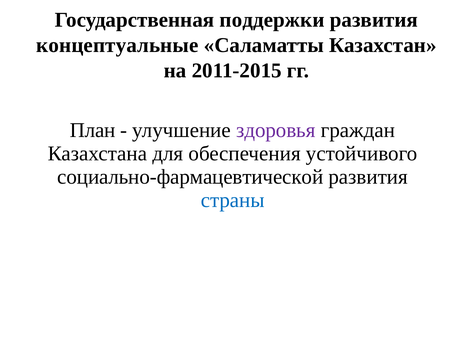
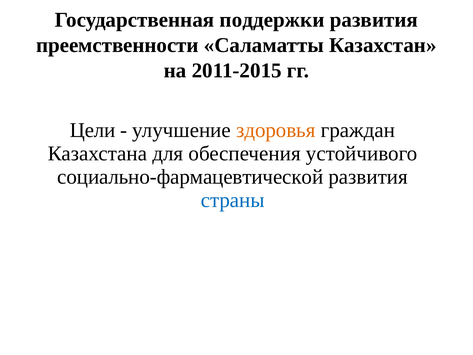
концептуальные: концептуальные -> преемственности (117, 45)
План: План -> Цели (93, 130)
здоровья colour: purple -> orange (276, 130)
